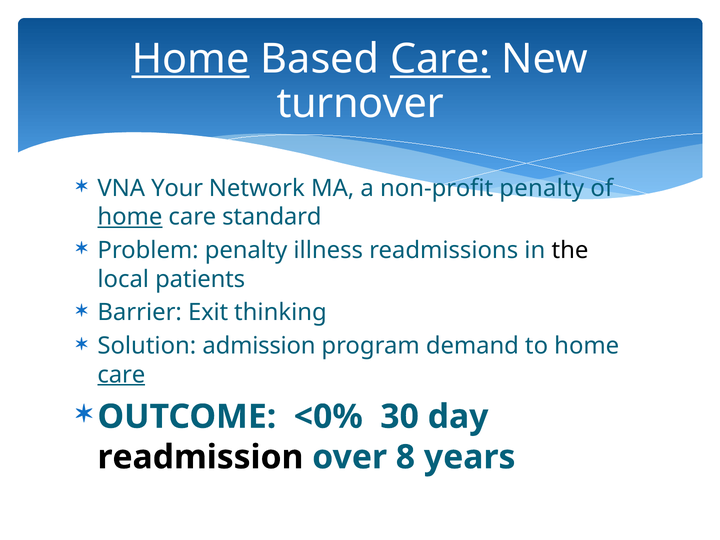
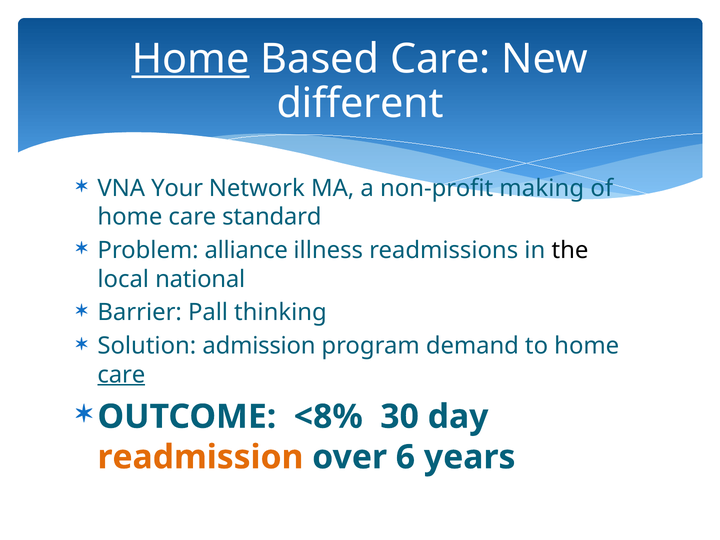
Care underline: present -> none (440, 59)
turnover: turnover -> different (360, 104)
non-profit penalty: penalty -> making (542, 188)
home underline: present -> none (130, 217)
Problem penalty: penalty -> alliance (246, 250)
patients: patients -> national (200, 279)
Exit: Exit -> Pall (208, 313)
<0%: <0% -> <8% (328, 417)
readmission colour: black -> orange (200, 457)
8: 8 -> 6 (405, 457)
